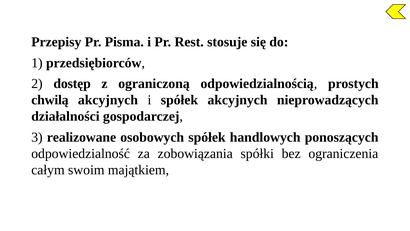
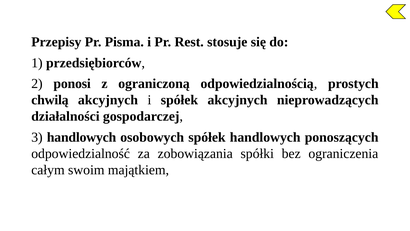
dostęp: dostęp -> ponosi (72, 83)
3 realizowane: realizowane -> handlowych (82, 137)
